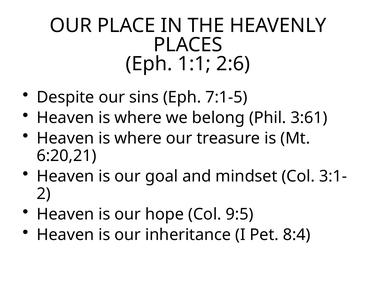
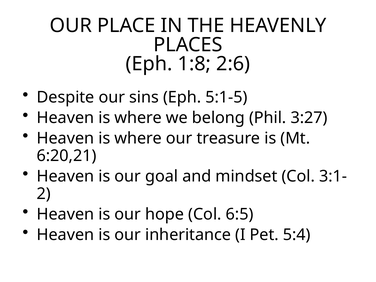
1:1: 1:1 -> 1:8 (194, 64)
7:1-5: 7:1-5 -> 5:1-5 (226, 97)
3:61: 3:61 -> 3:27 (309, 118)
9:5: 9:5 -> 6:5 (240, 214)
8:4: 8:4 -> 5:4 (297, 235)
